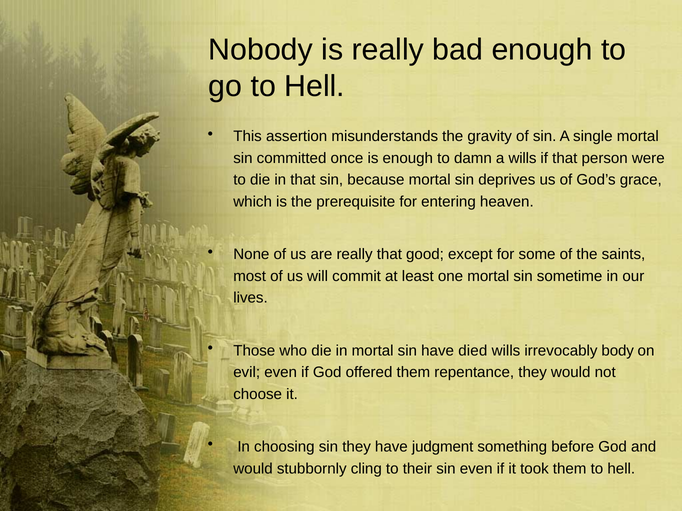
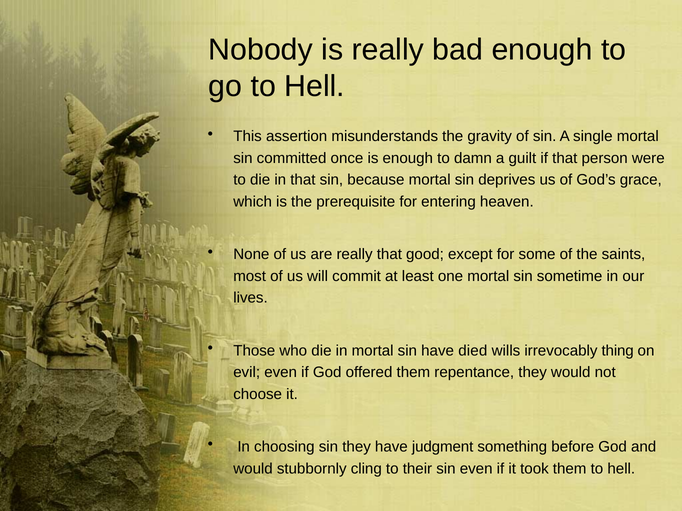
a wills: wills -> guilt (522, 158)
body: body -> thing (618, 351)
